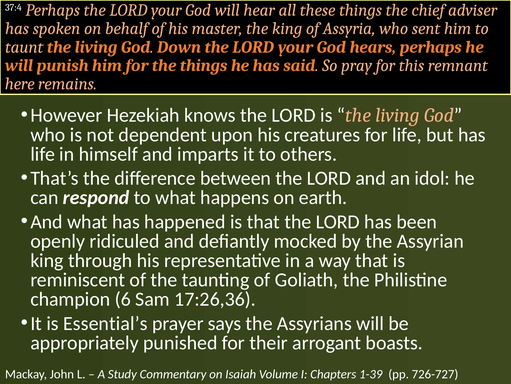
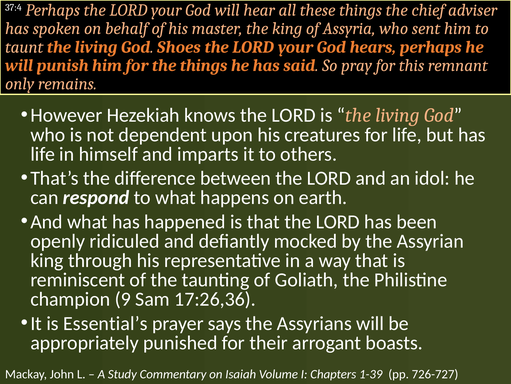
Down: Down -> Shoes (179, 47)
here: here -> only (20, 84)
6: 6 -> 9 (123, 299)
